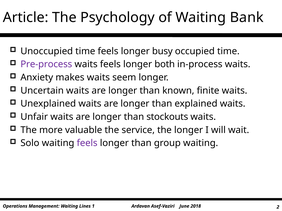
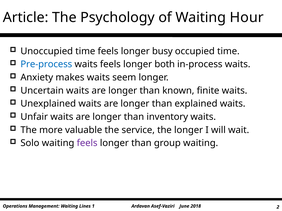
Bank: Bank -> Hour (247, 17)
Pre-process colour: purple -> blue (46, 64)
stockouts: stockouts -> inventory (167, 117)
